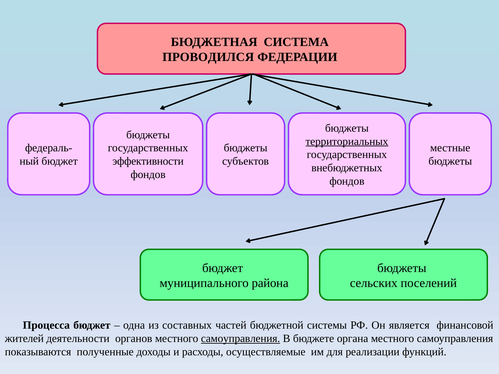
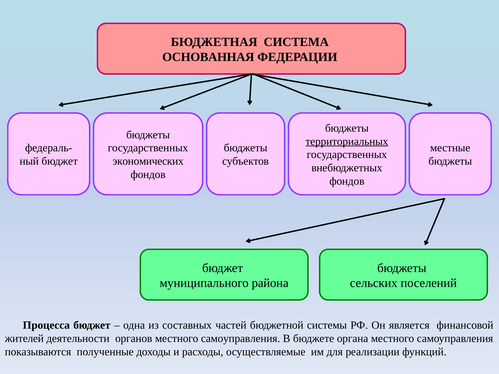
ПРОВОДИЛСЯ: ПРОВОДИЛСЯ -> ОСНОВАННАЯ (208, 57)
эффективности: эффективности -> экономических (148, 161)
самоуправления underline: present -> none (241, 339)
